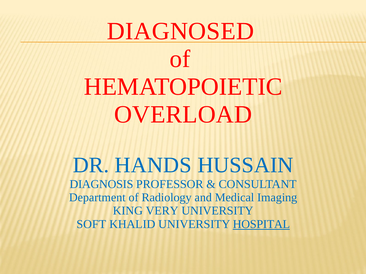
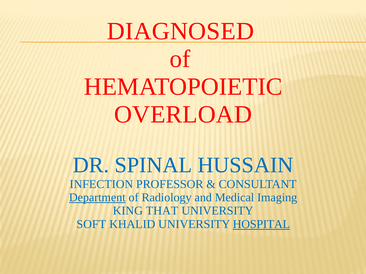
HANDS: HANDS -> SPINAL (153, 165)
DIAGNOSIS: DIAGNOSIS -> INFECTION (101, 184)
Department underline: none -> present (97, 198)
VERY: VERY -> THAT (162, 211)
